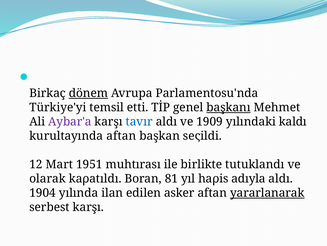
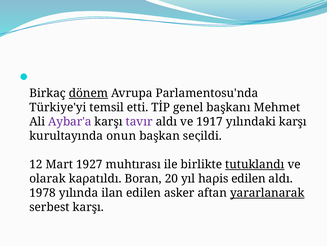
başkanı underline: present -> none (229, 107)
tavır colour: blue -> purple (139, 121)
1909: 1909 -> 1917 (210, 121)
yılındaki kaldı: kaldı -> karşı (293, 121)
kurultayında aftan: aftan -> onun (121, 136)
1951: 1951 -> 1927 (89, 164)
tutuklandı underline: none -> present (255, 164)
81: 81 -> 20 (171, 178)
haρis adıyla: adıyla -> edilen (248, 178)
1904: 1904 -> 1978 (43, 192)
